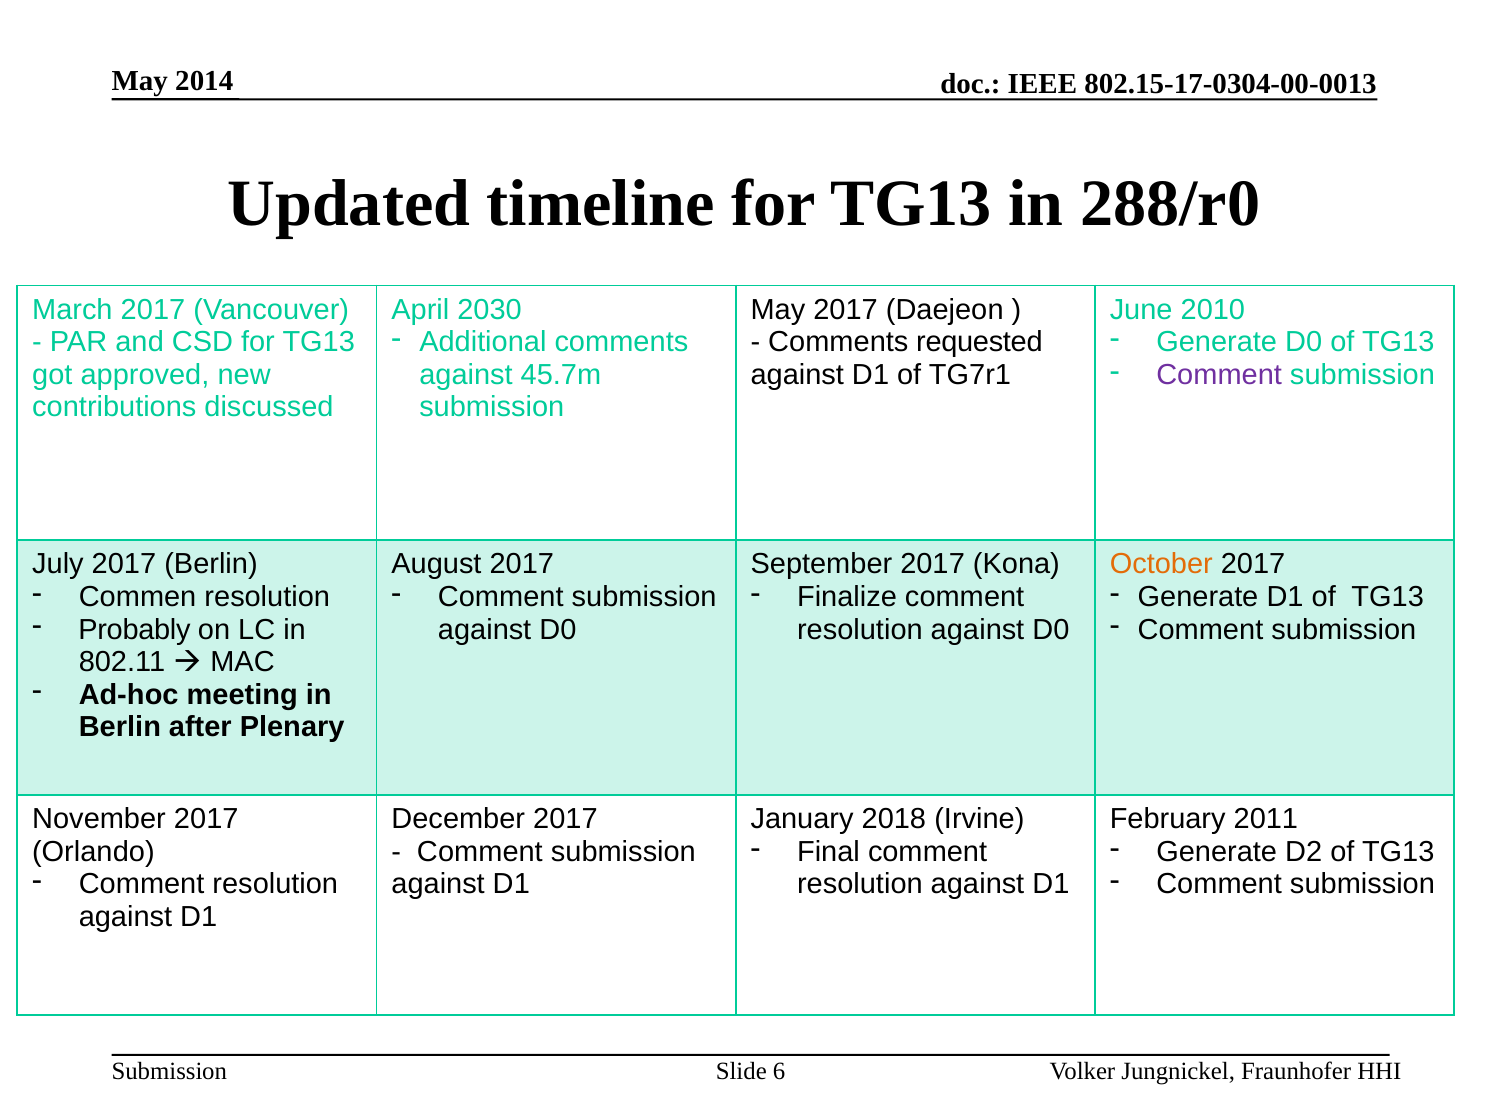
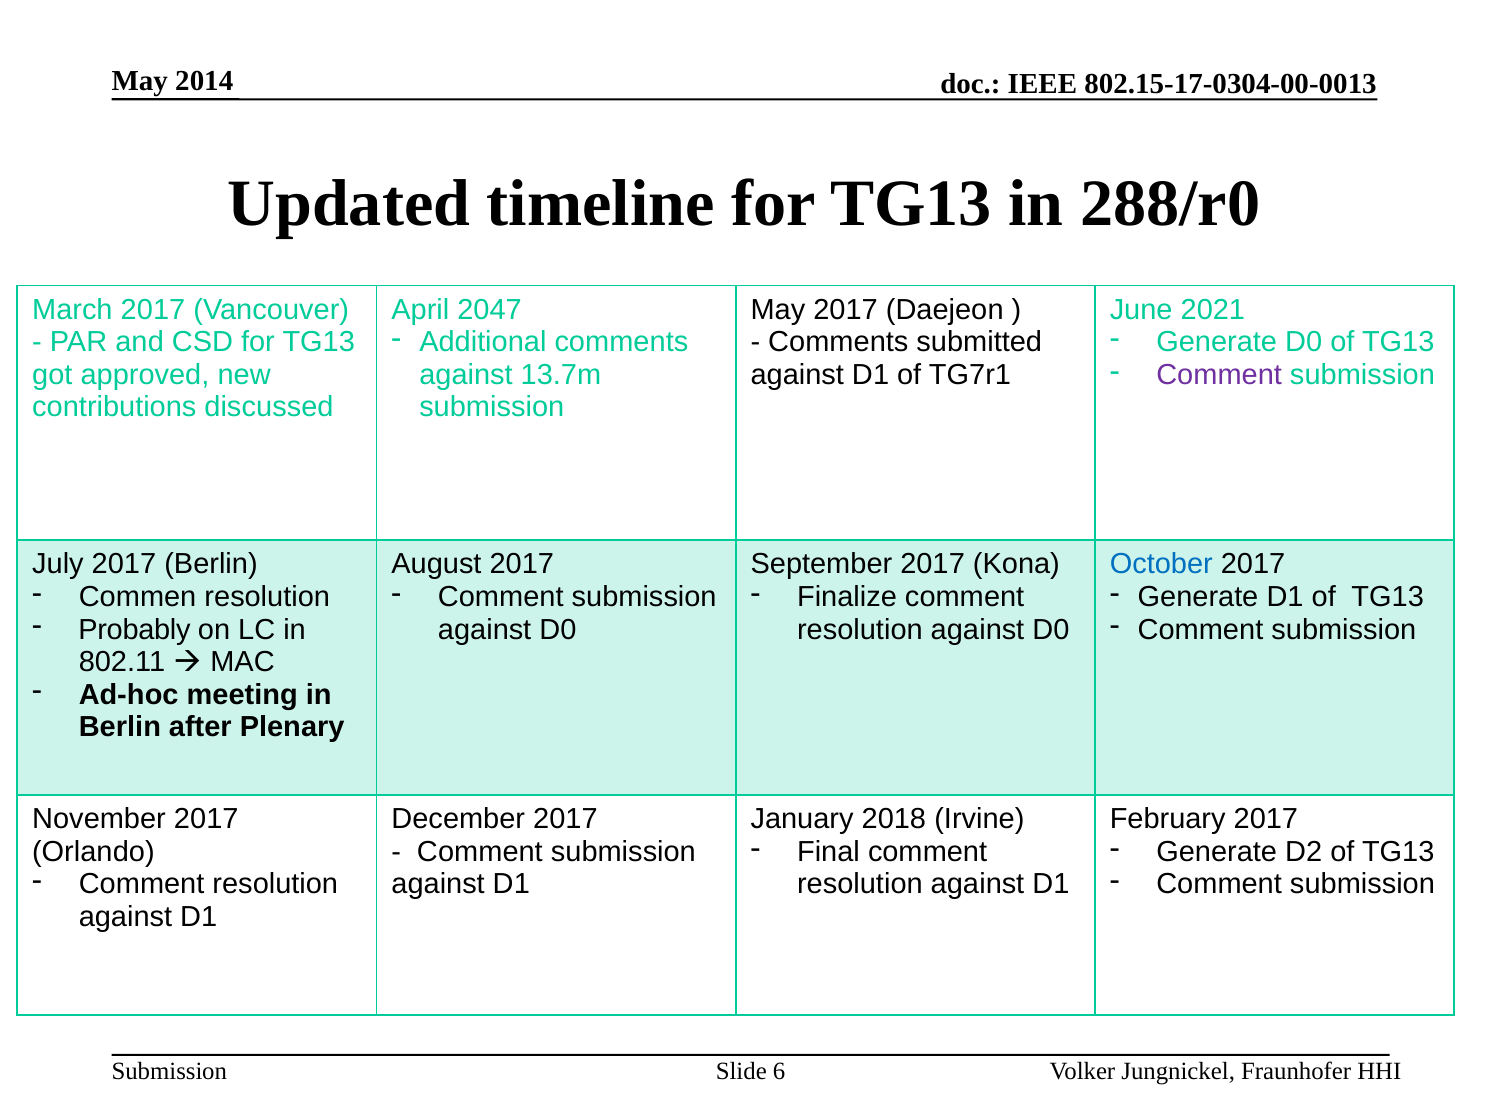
2030: 2030 -> 2047 (490, 310)
2010: 2010 -> 2021 (1213, 310)
requested: requested -> submitted (979, 342)
45.7m: 45.7m -> 13.7m (561, 375)
October colour: orange -> blue (1161, 564)
February 2011: 2011 -> 2017 (1266, 819)
